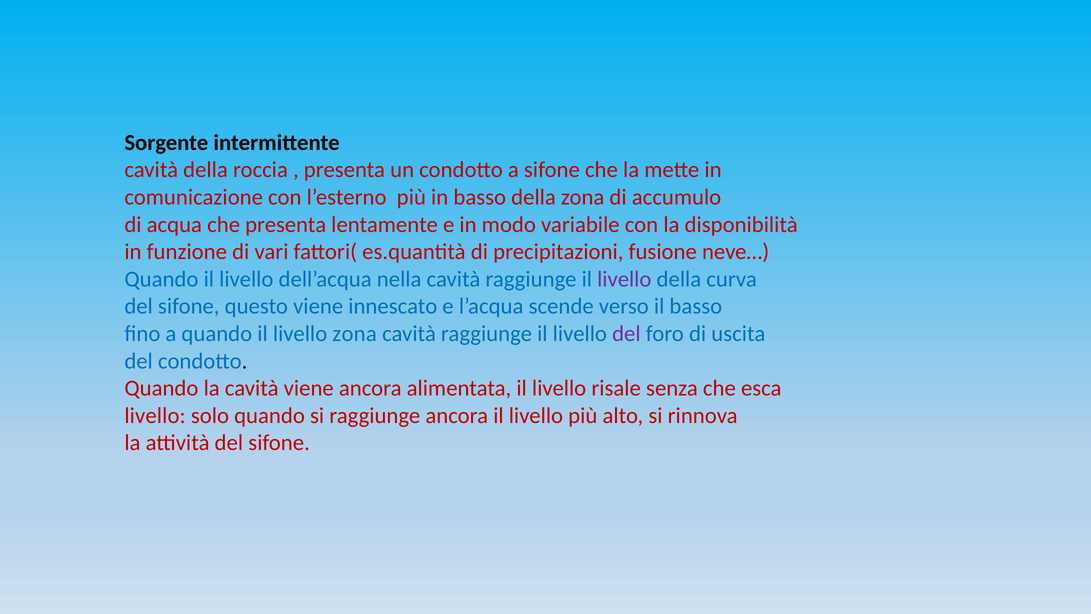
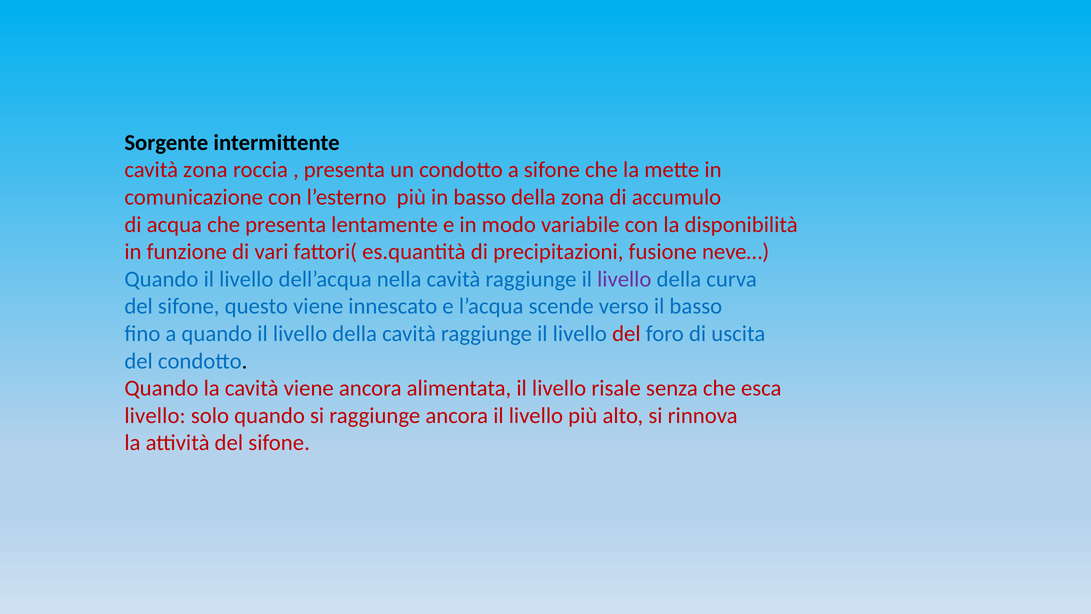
cavità della: della -> zona (205, 170)
quando il livello zona: zona -> della (355, 334)
del colour: purple -> red (626, 334)
